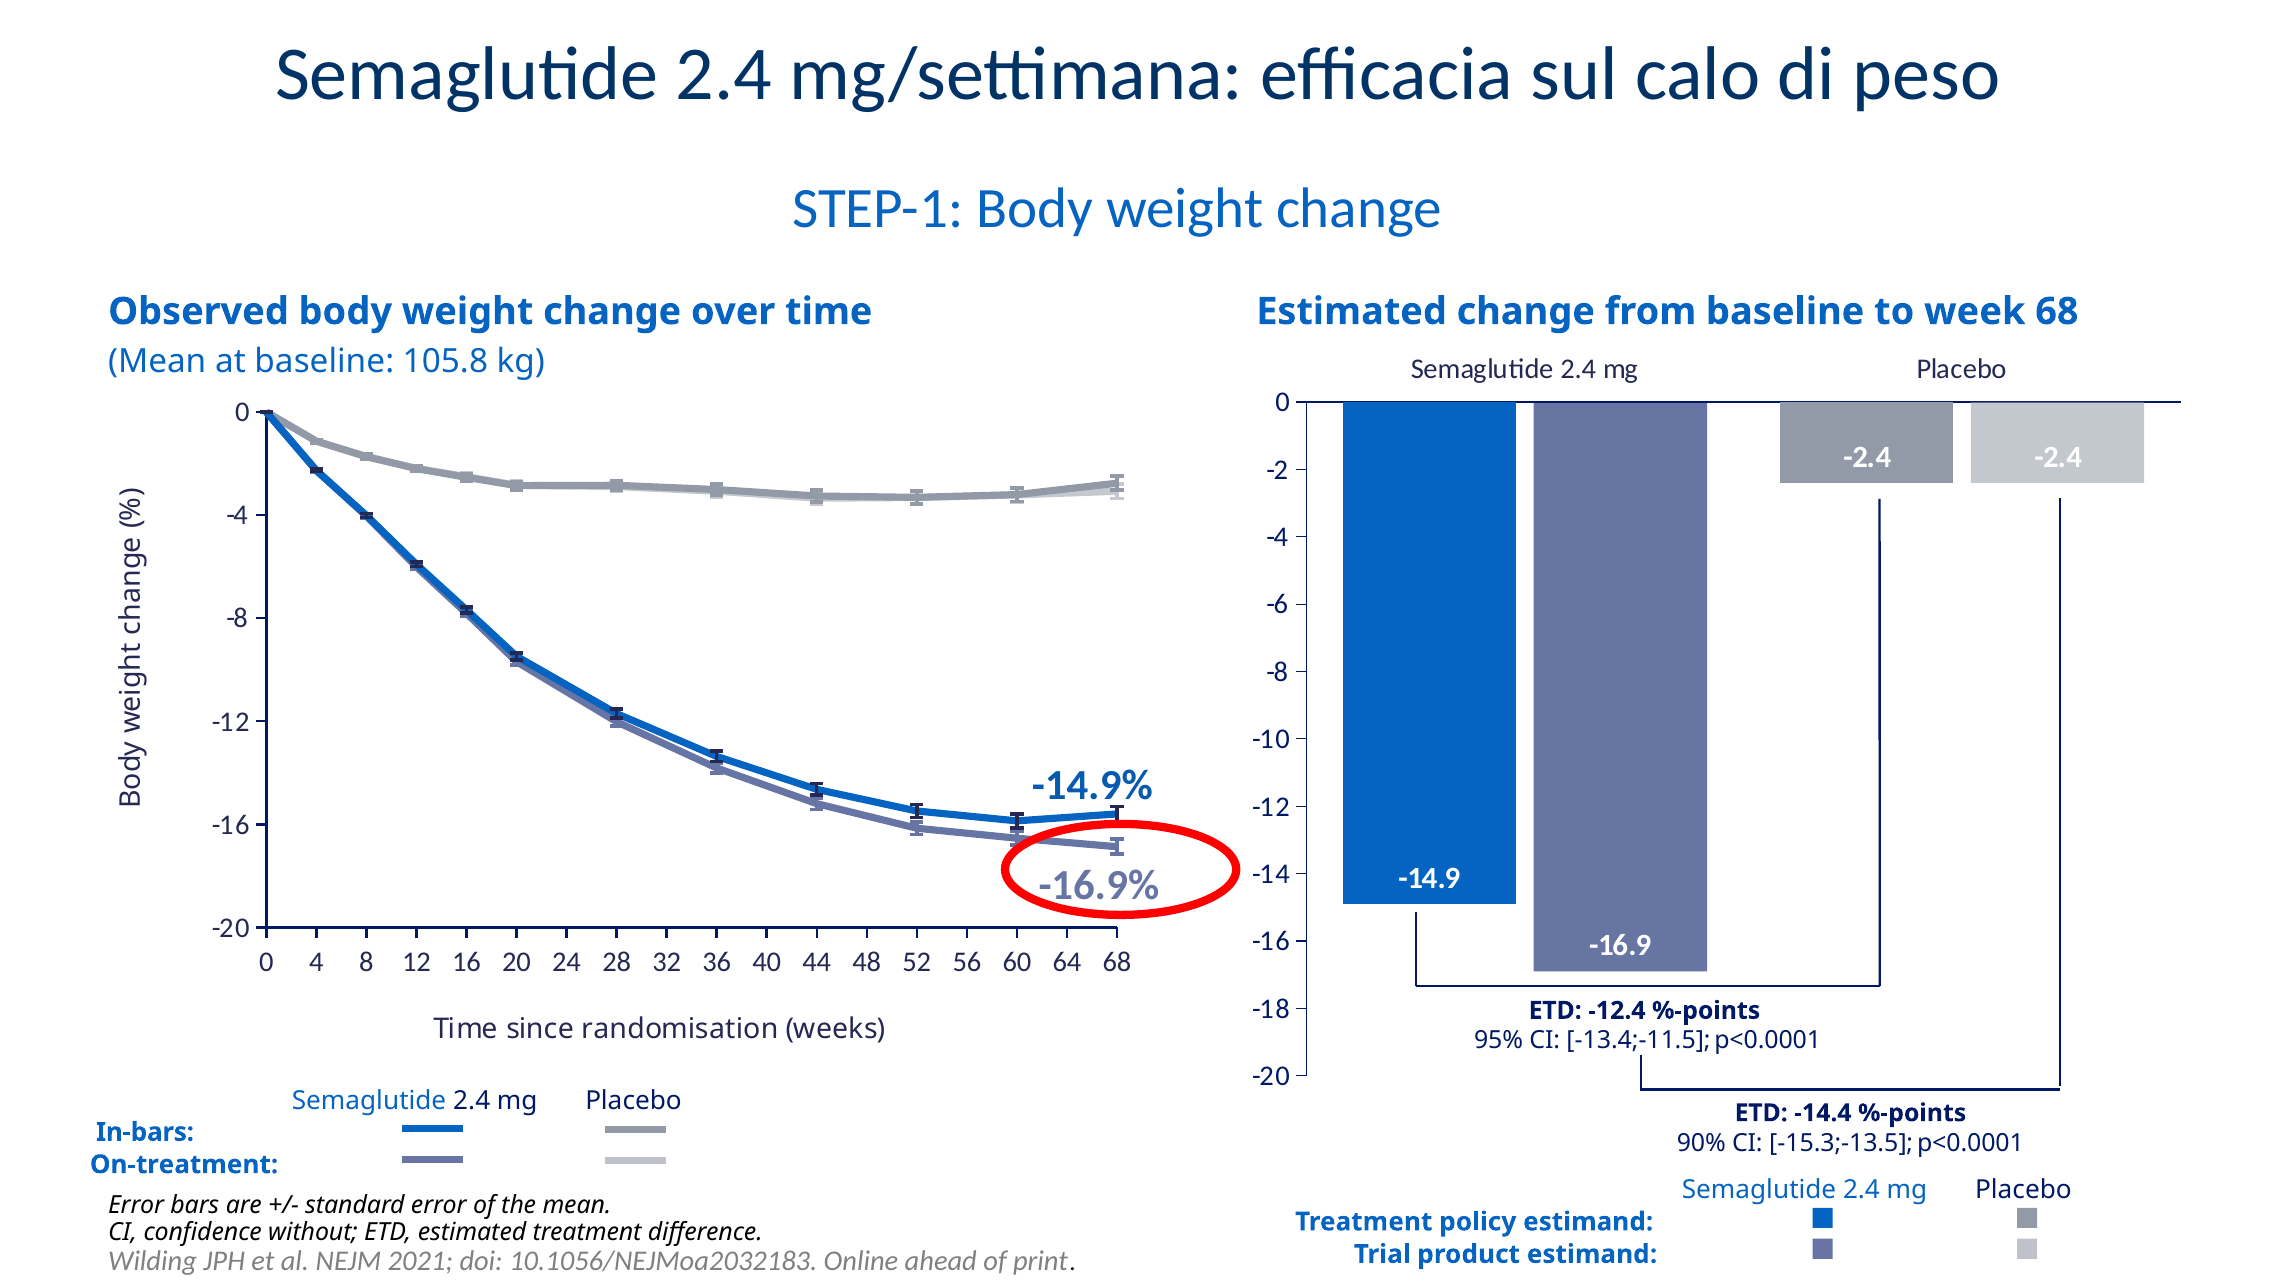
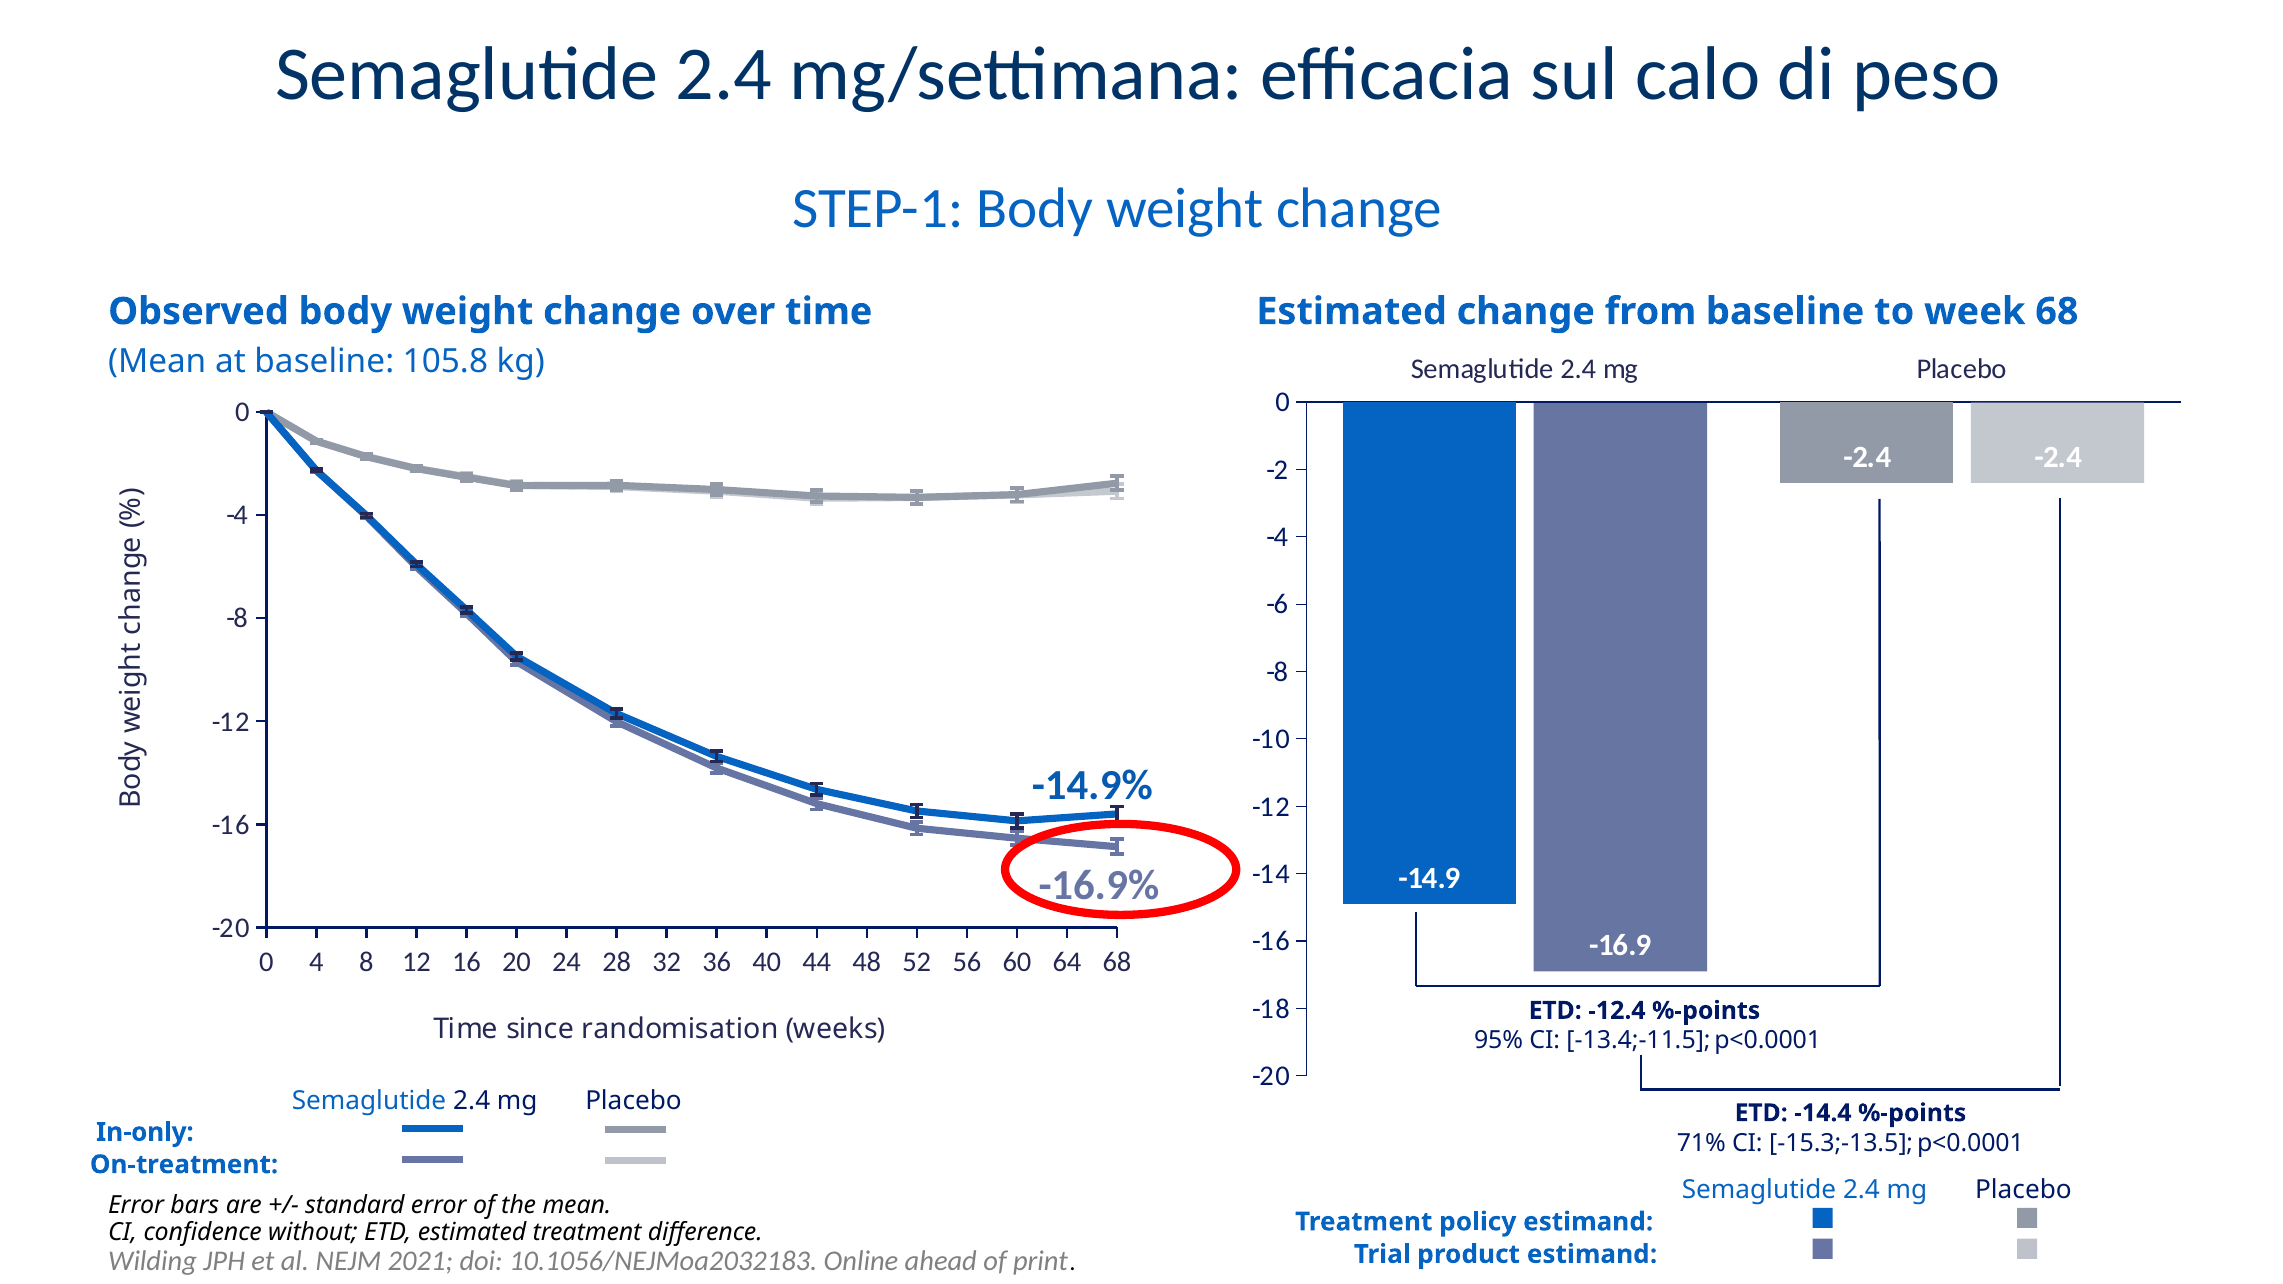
In-bars: In-bars -> In-only (145, 1132)
90%: 90% -> 71% (1701, 1143)
